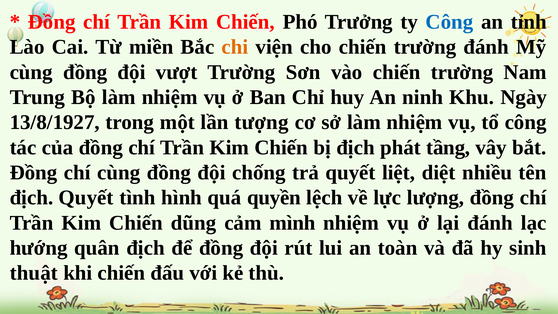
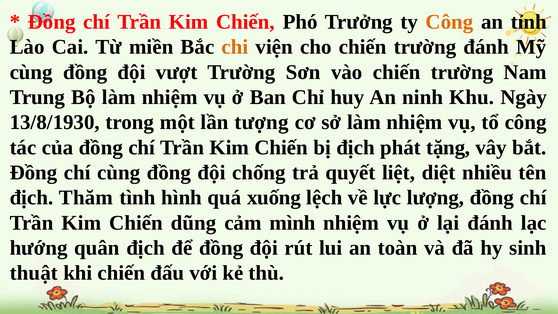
Công colour: blue -> orange (449, 22)
13/8/1927: 13/8/1927 -> 13/8/1930 (55, 122)
tầng: tầng -> tặng (448, 147)
địch Quyết: Quyết -> Thăm (86, 198)
quyền: quyền -> xuống (274, 198)
